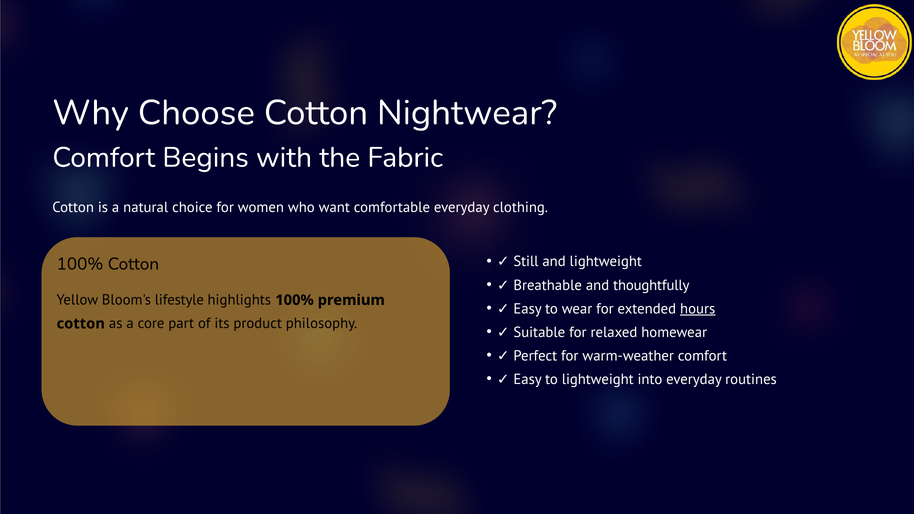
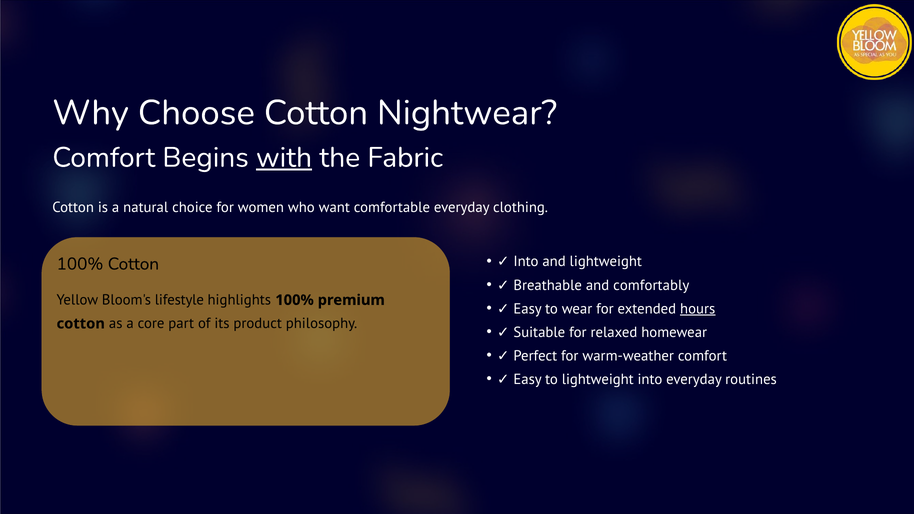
with underline: none -> present (284, 157)
Still: Still -> Into (526, 262)
thoughtfully: thoughtfully -> comfortably (651, 285)
